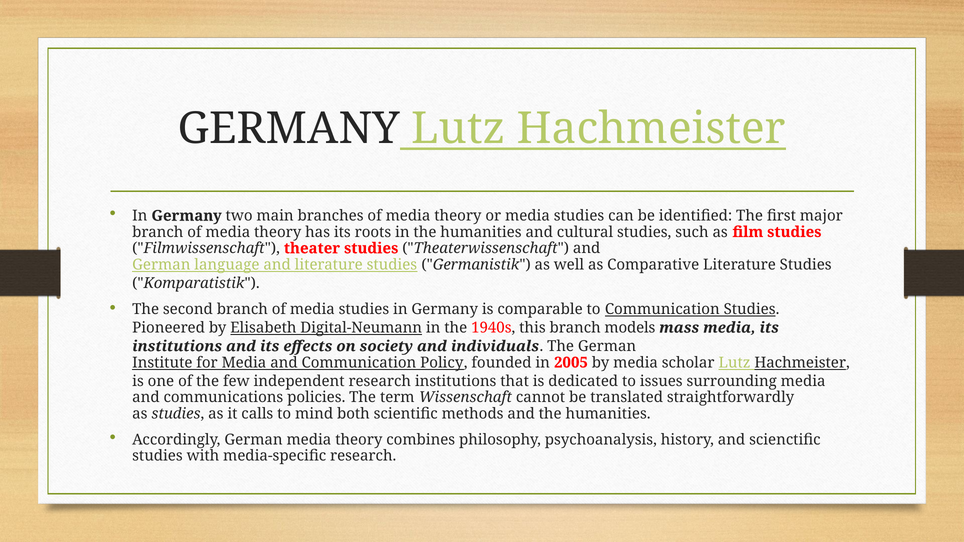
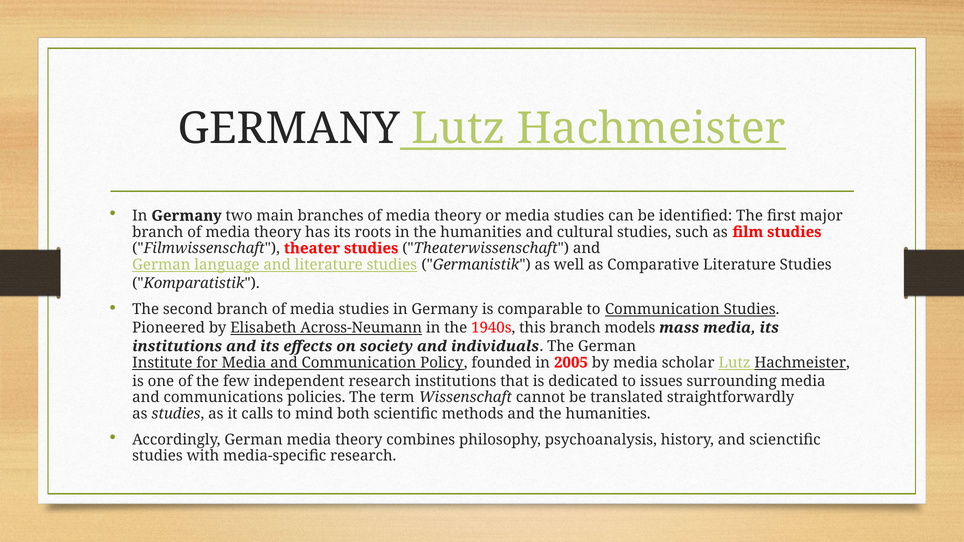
Digital-Neumann: Digital-Neumann -> Across-Neumann (361, 328)
